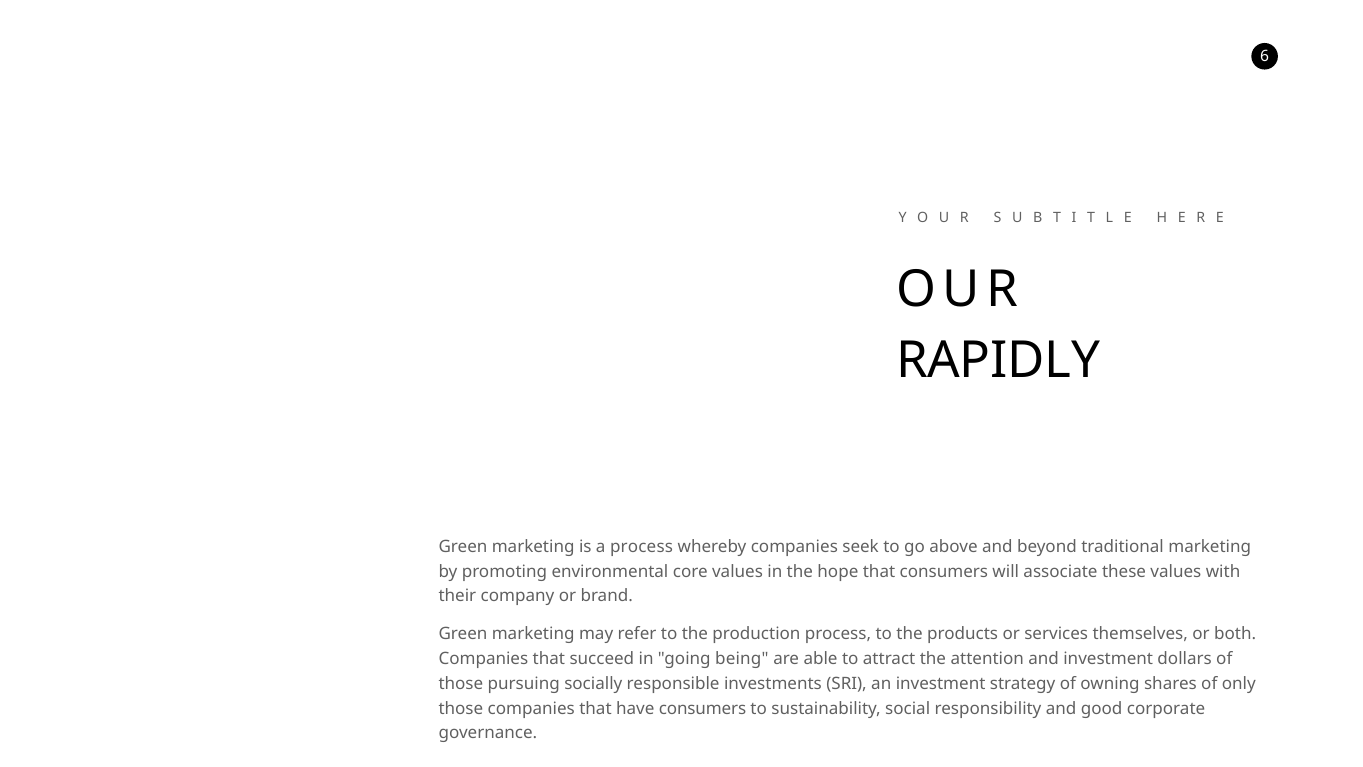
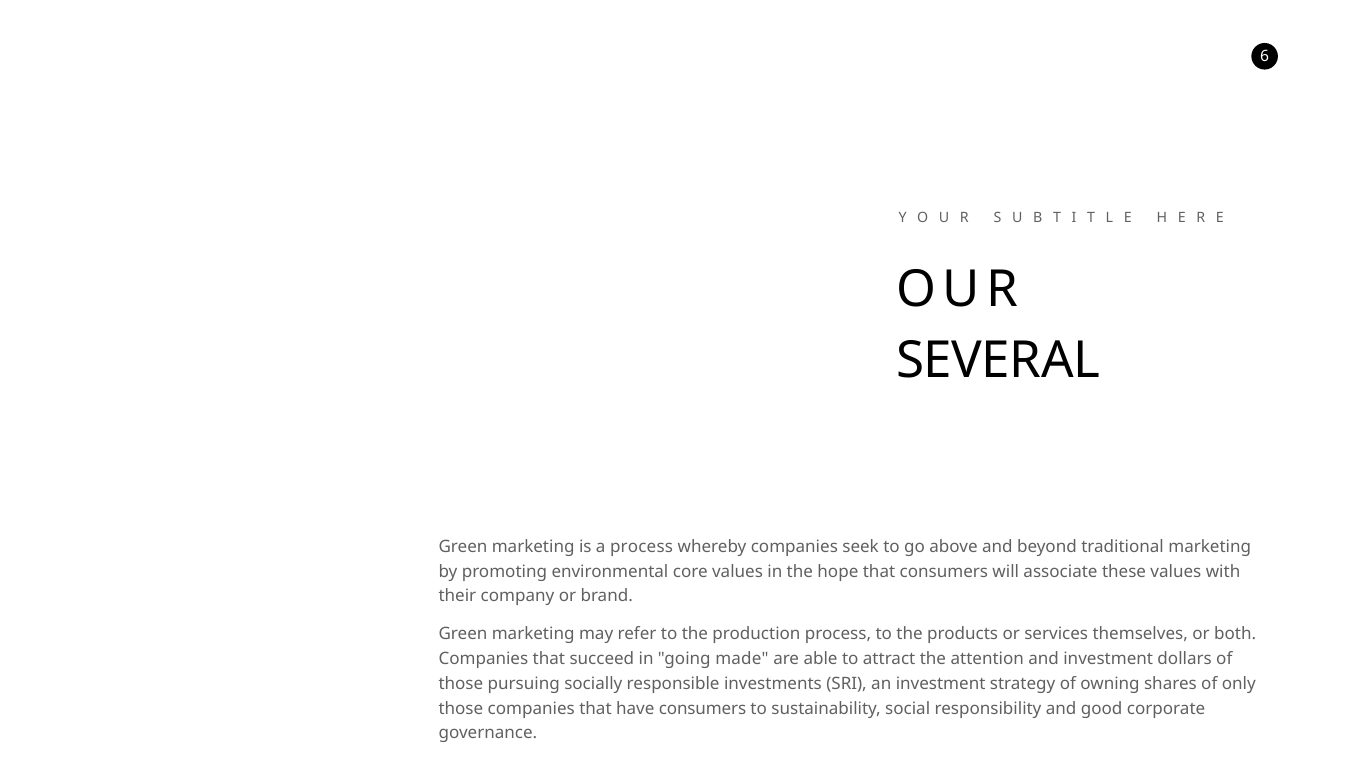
RAPIDLY: RAPIDLY -> SEVERAL (998, 361)
being: being -> made (742, 659)
